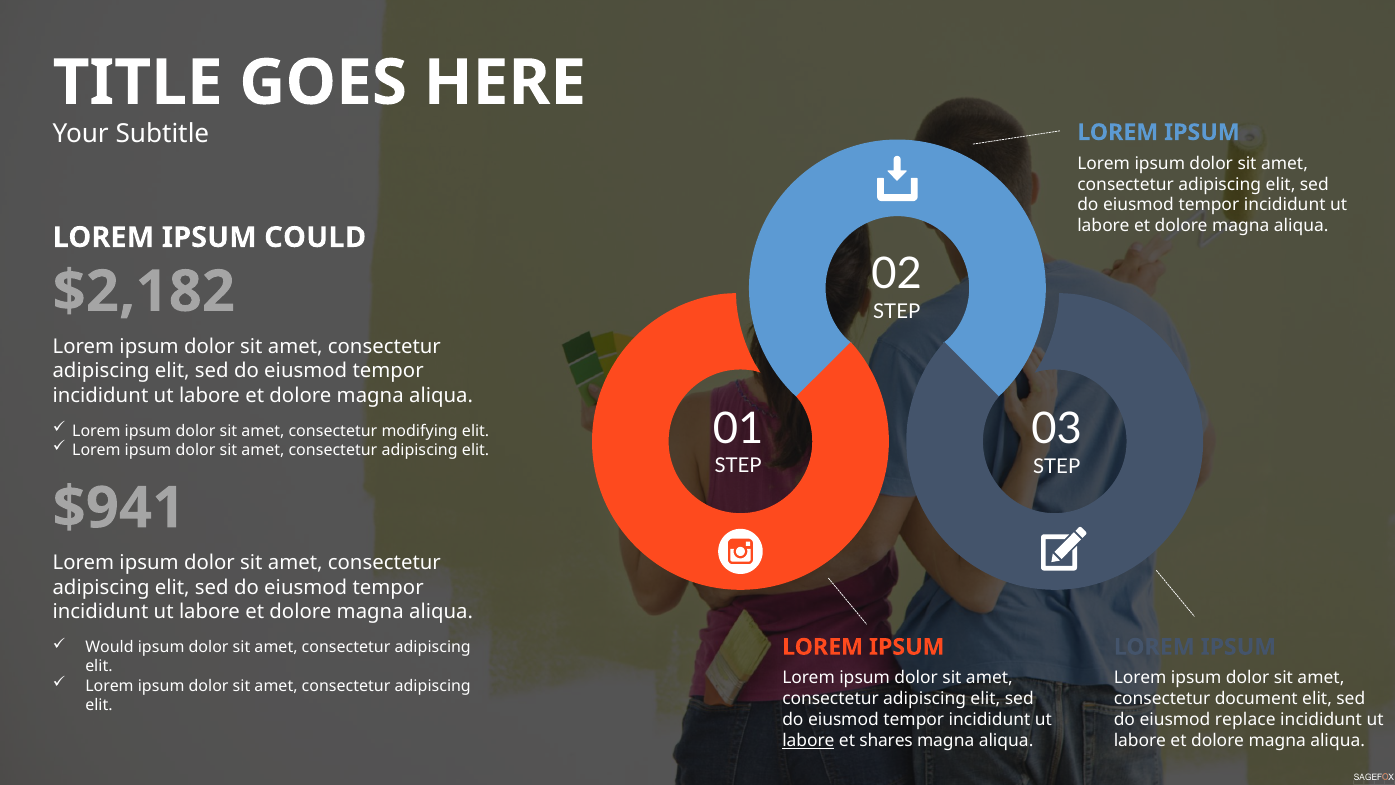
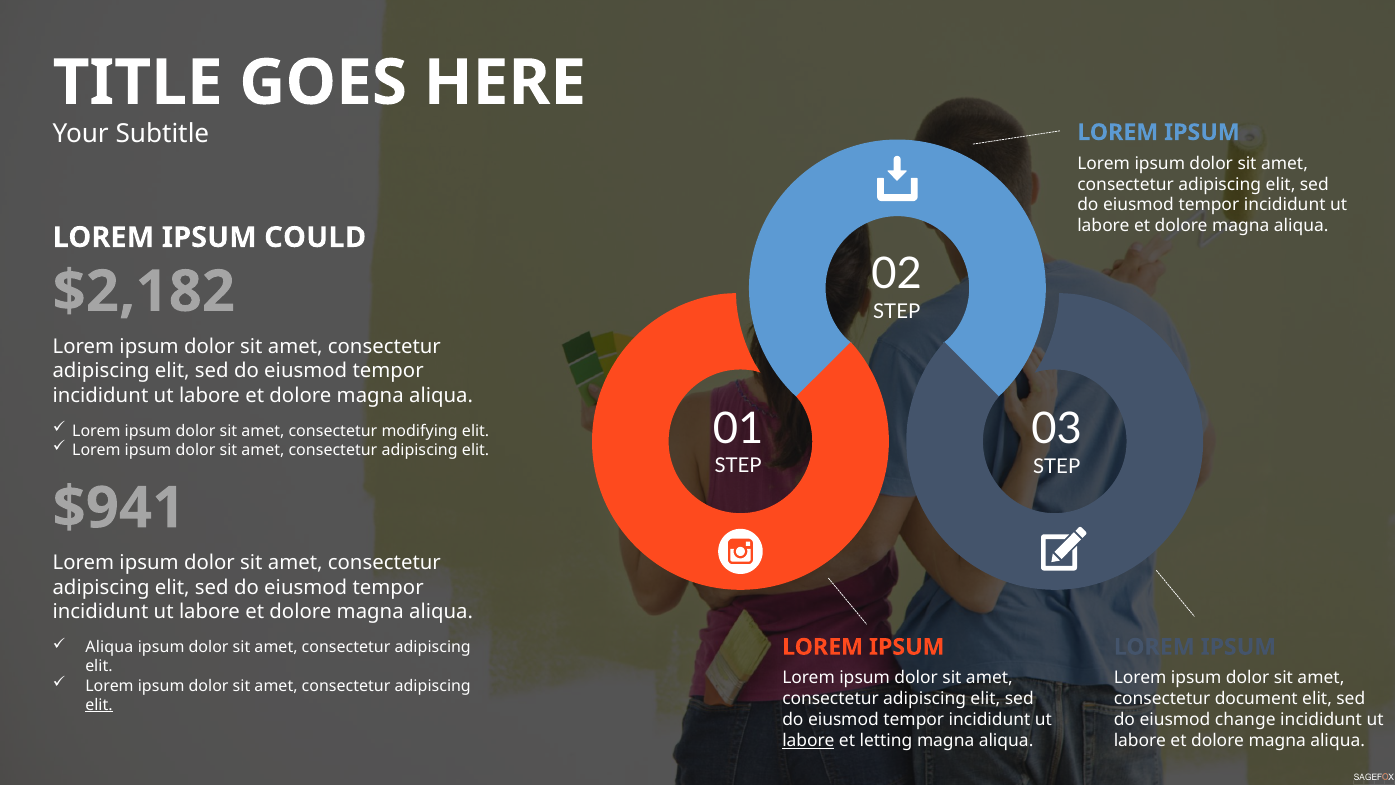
Would: Would -> Aliqua (109, 647)
elit underline: none -> present (99, 705)
replace: replace -> change (1245, 720)
shares: shares -> letting (886, 740)
